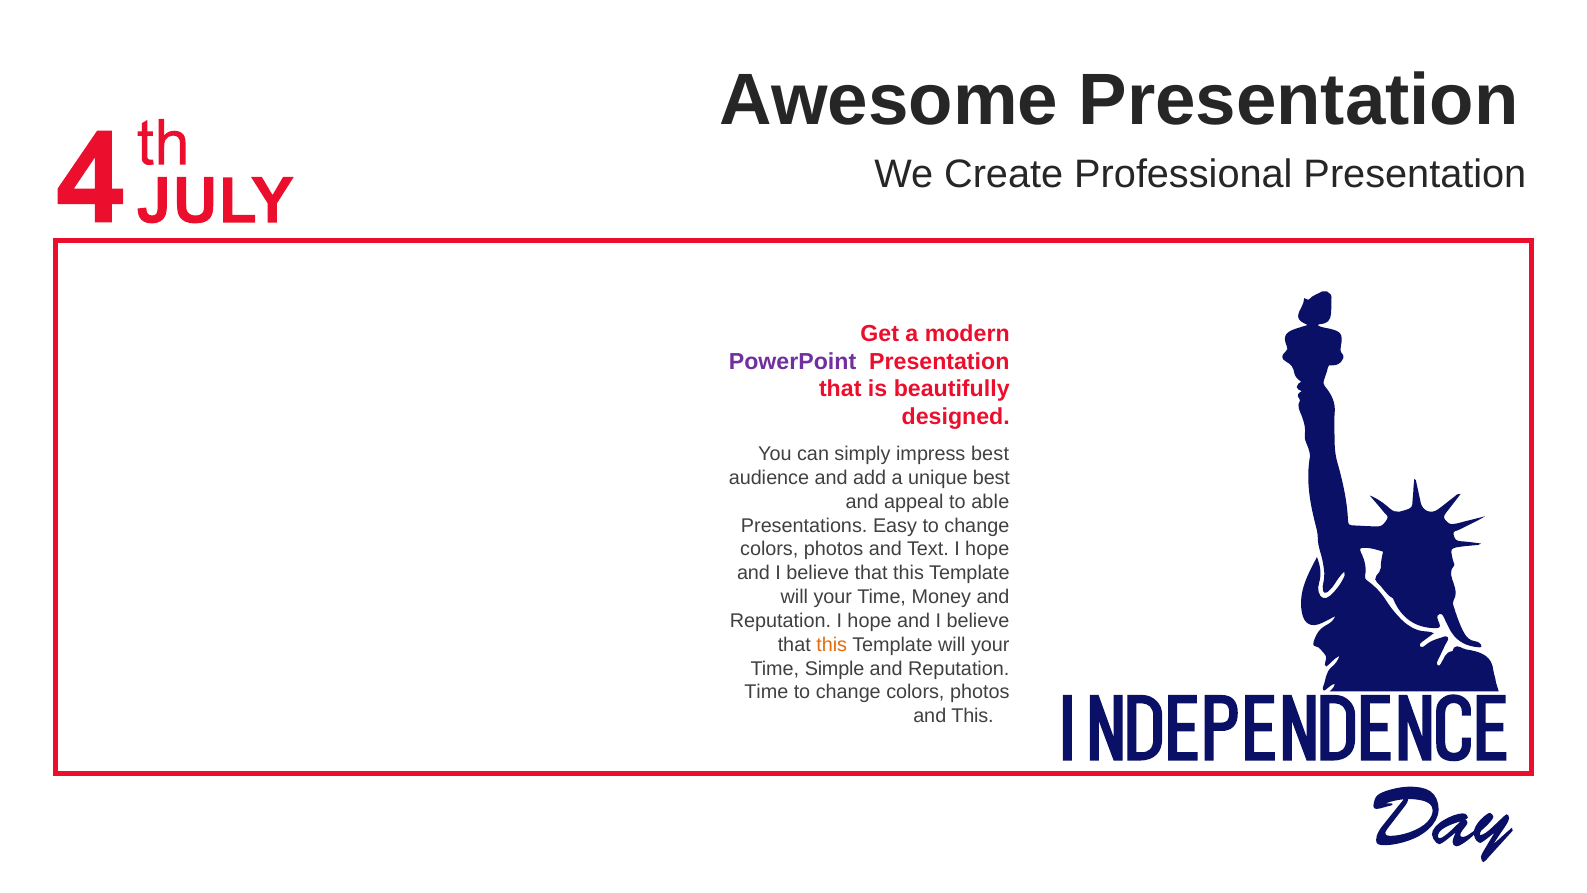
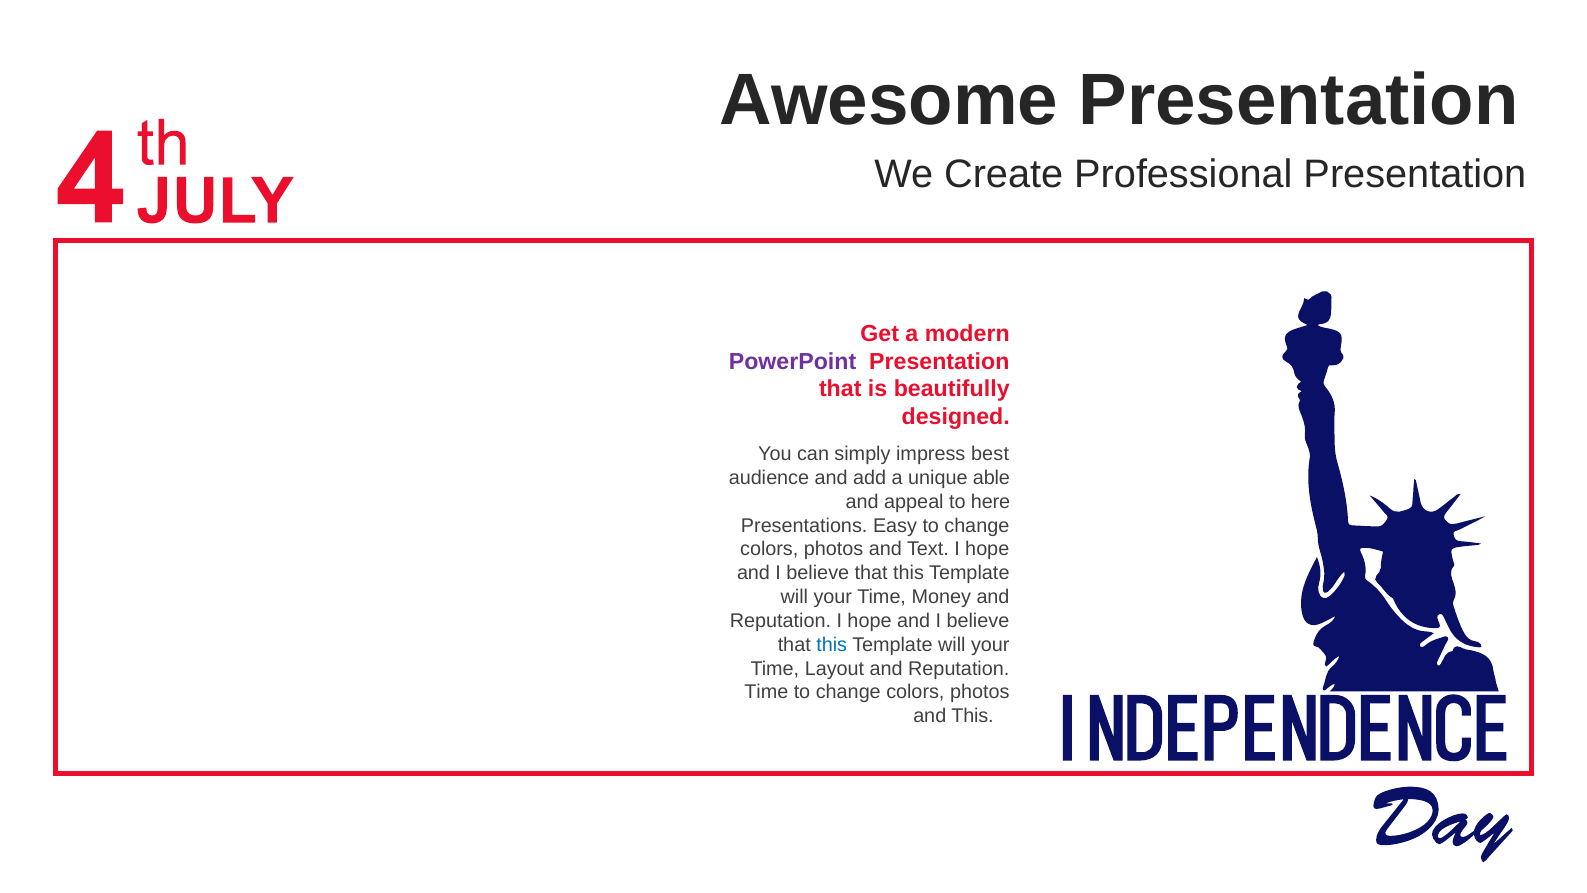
unique best: best -> able (991, 478)
able: able -> here (990, 502)
this colour: orange -> blue (832, 644)
Simple: Simple -> Layout (834, 668)
